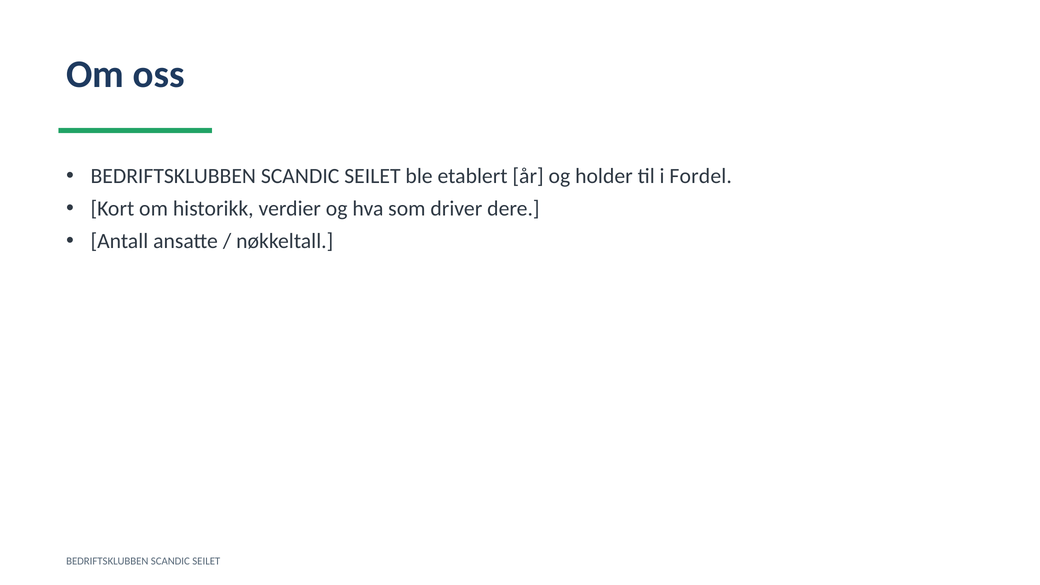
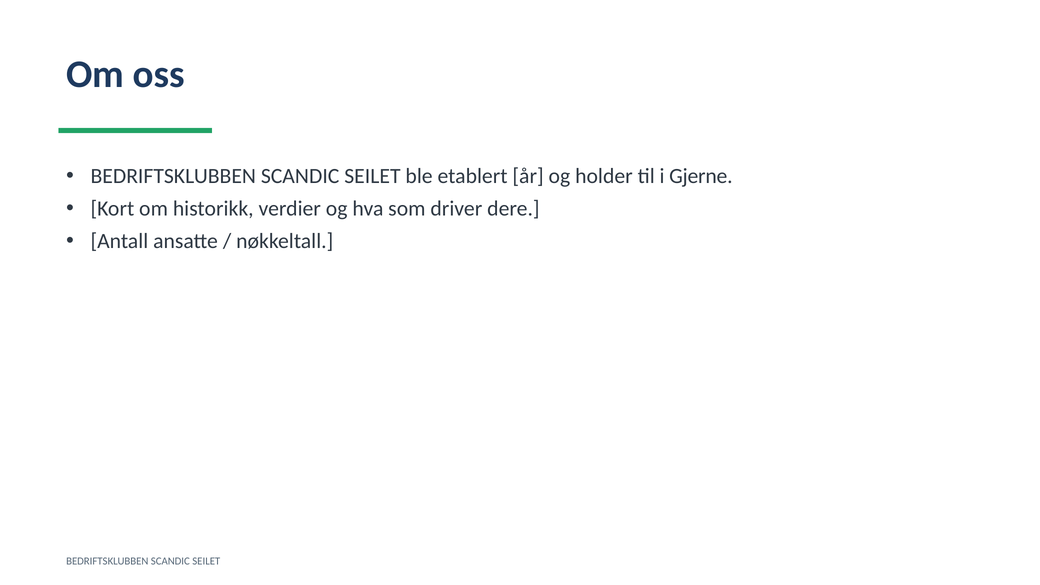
Fordel: Fordel -> Gjerne (701, 176)
